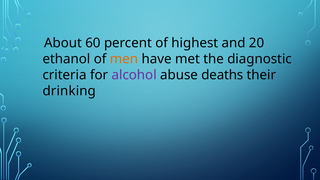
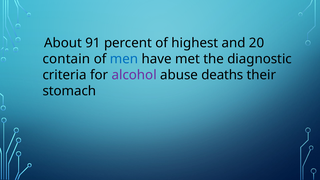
60: 60 -> 91 (93, 43)
ethanol: ethanol -> contain (66, 59)
men colour: orange -> blue (124, 59)
drinking: drinking -> stomach (69, 91)
